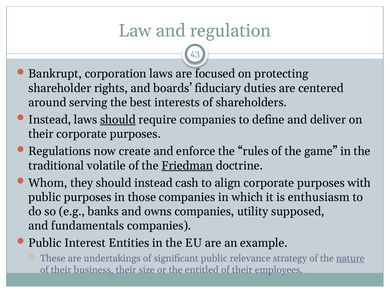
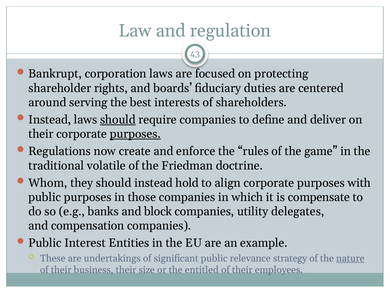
purposes underline: none -> present (135, 134)
Friedman underline: present -> none (187, 165)
cash: cash -> hold (187, 183)
enthusiasm: enthusiasm -> compensate (319, 197)
owns: owns -> block (158, 211)
supposed: supposed -> delegates (298, 211)
fundamentals: fundamentals -> compensation (88, 225)
